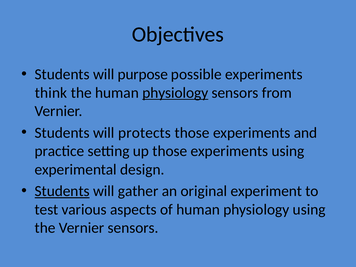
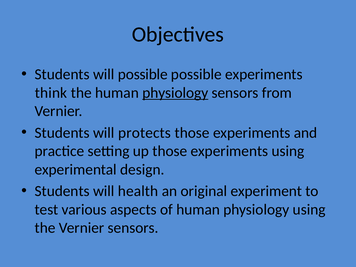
will purpose: purpose -> possible (143, 74)
Students underline: present -> none (62, 191)
gather: gather -> health (138, 191)
